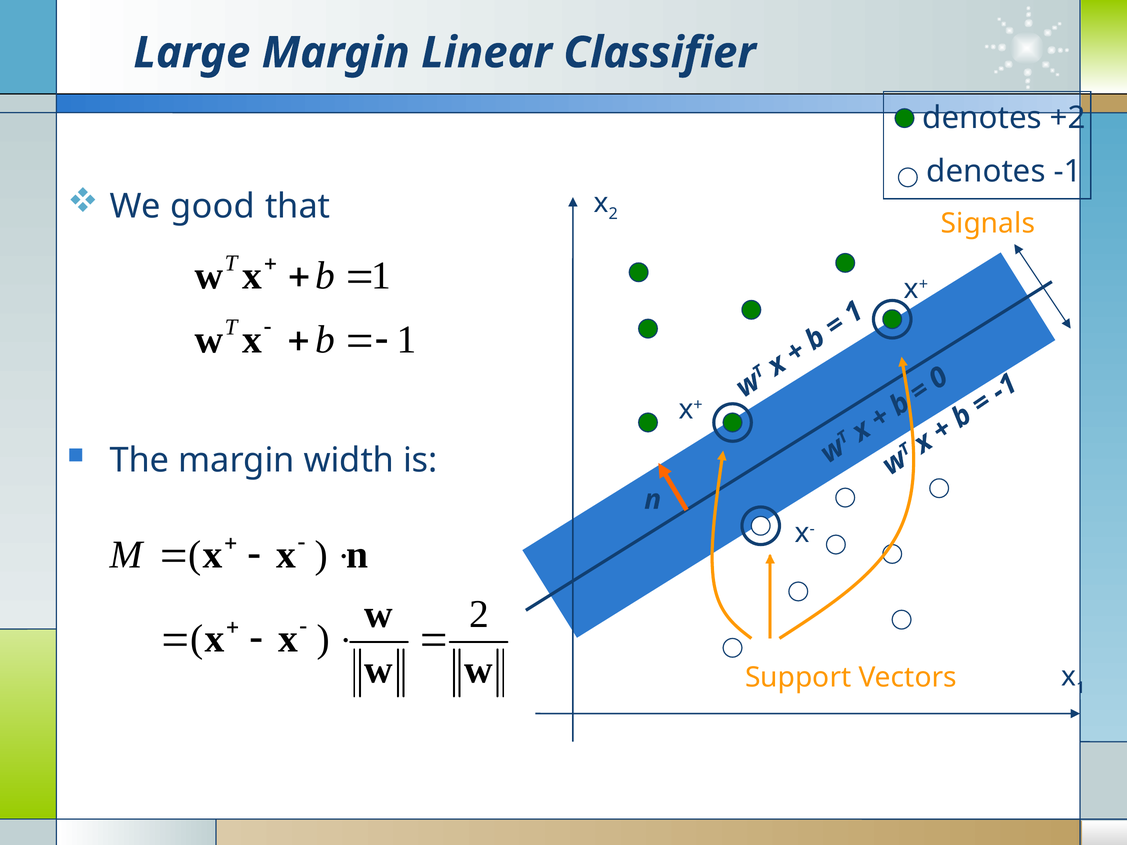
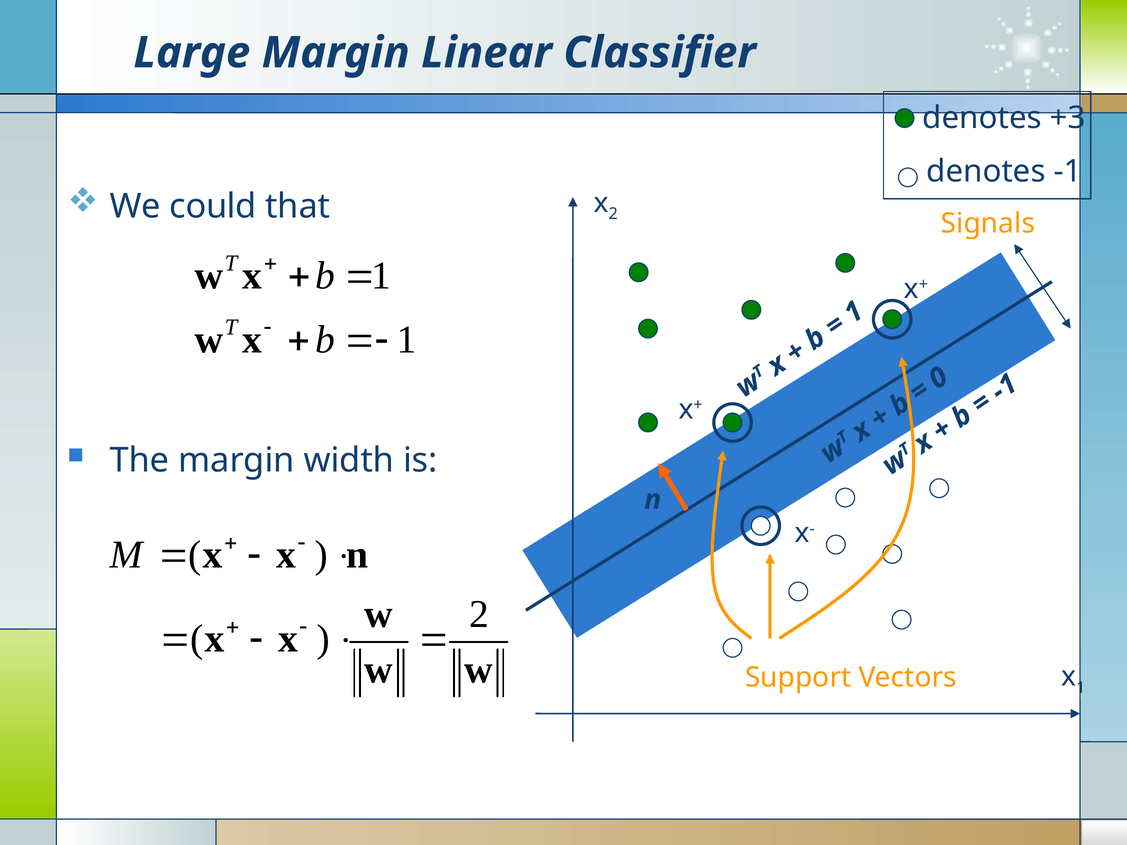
+2: +2 -> +3 (1068, 118)
good: good -> could (213, 207)
